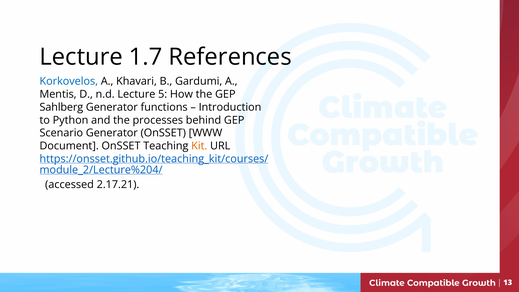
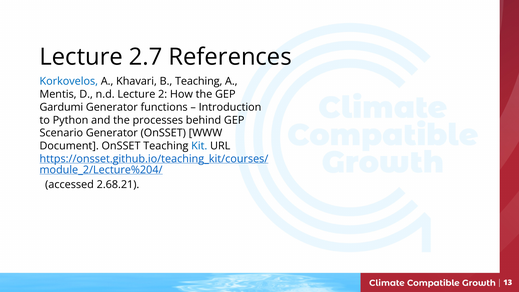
1.7: 1.7 -> 2.7 (146, 57)
B Gardumi: Gardumi -> Teaching (199, 81)
5: 5 -> 2 (163, 94)
Sahlberg: Sahlberg -> Gardumi (61, 107)
Kit colour: orange -> blue (199, 146)
2.17.21: 2.17.21 -> 2.68.21 (118, 185)
